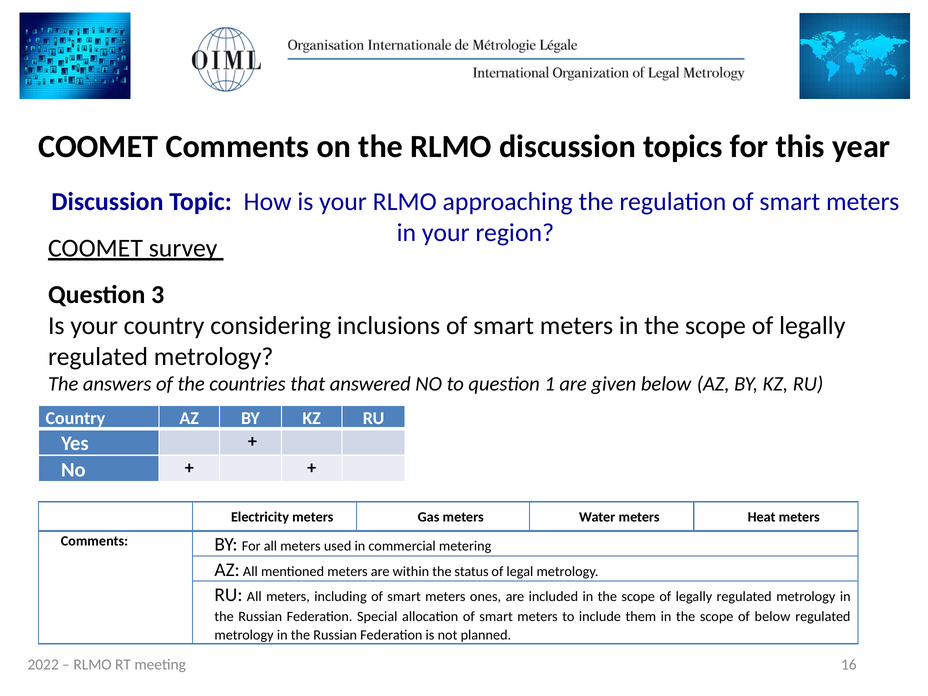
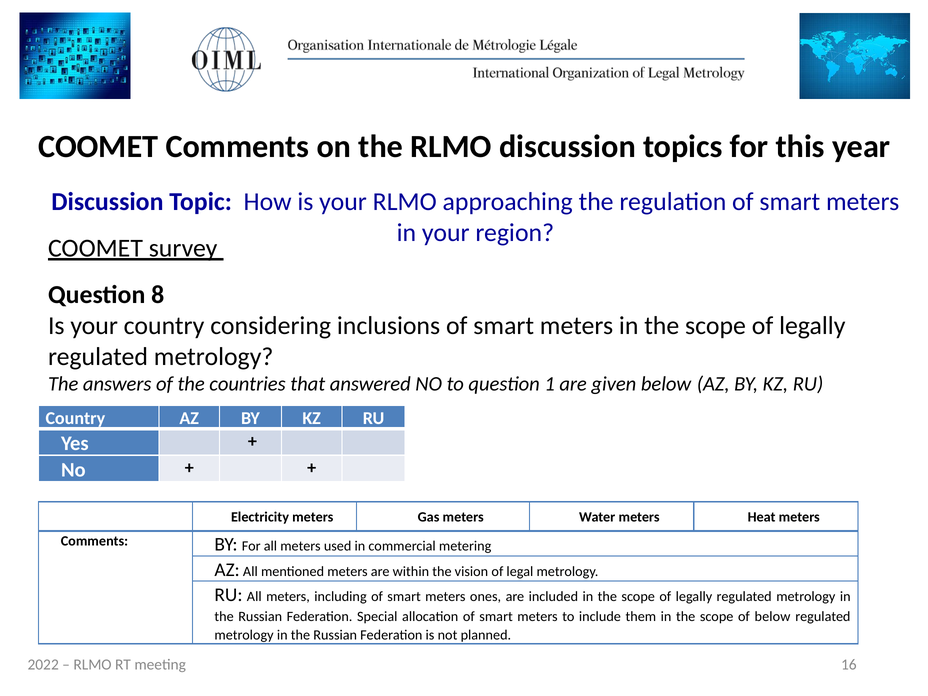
3: 3 -> 8 (158, 295)
status: status -> vision (471, 571)
